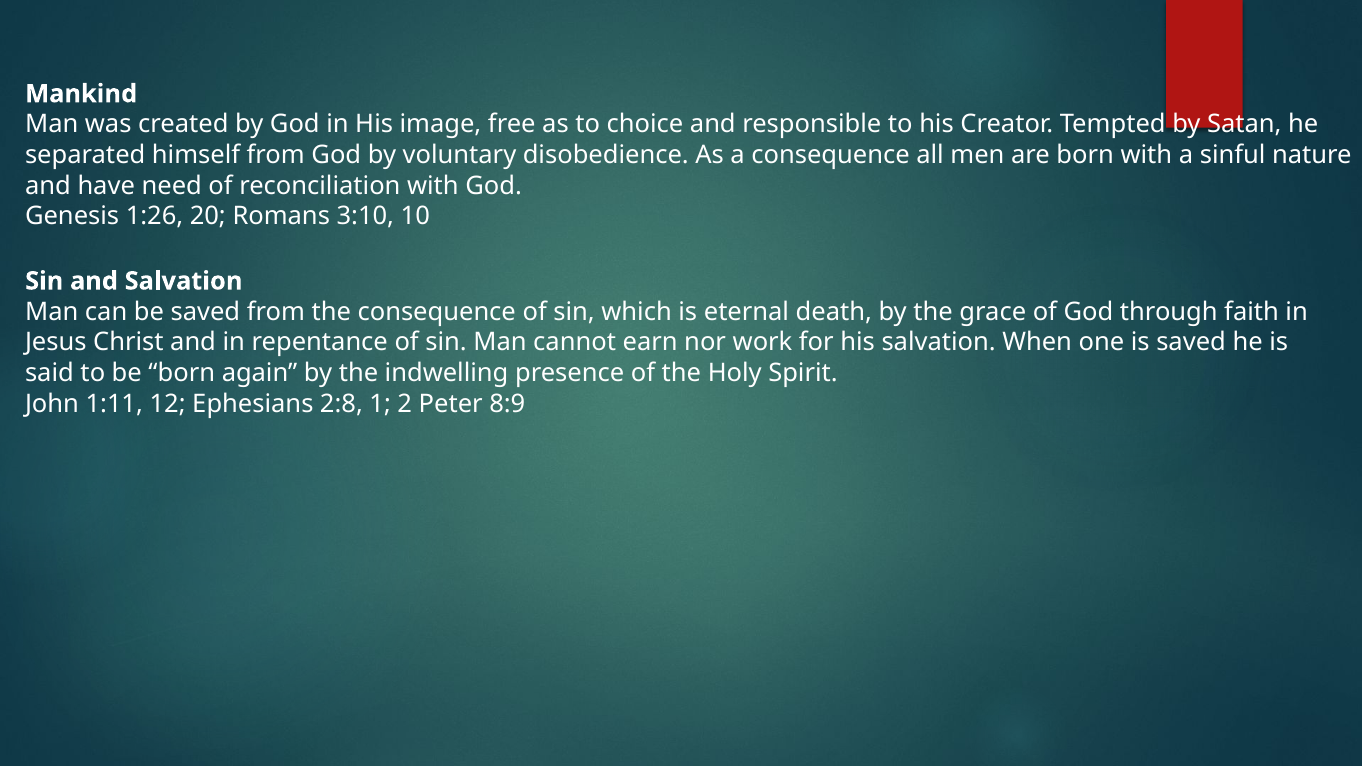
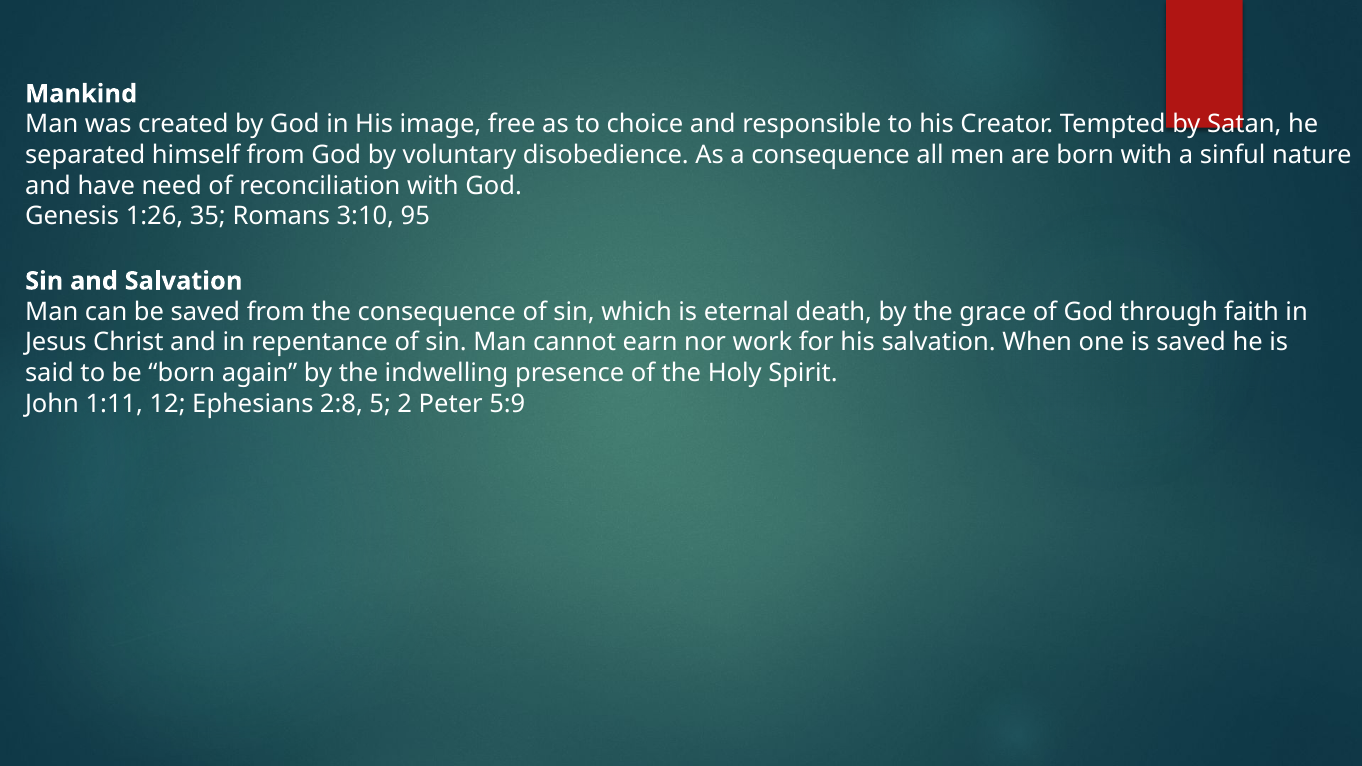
20: 20 -> 35 (208, 216)
10: 10 -> 95 (415, 216)
1: 1 -> 5 (380, 404)
8:9: 8:9 -> 5:9 (507, 404)
